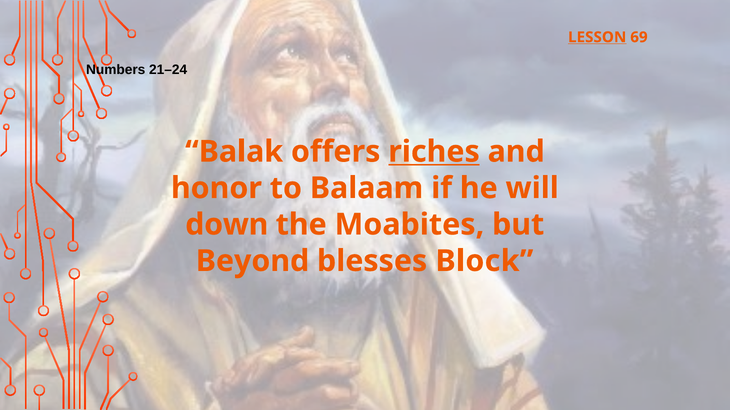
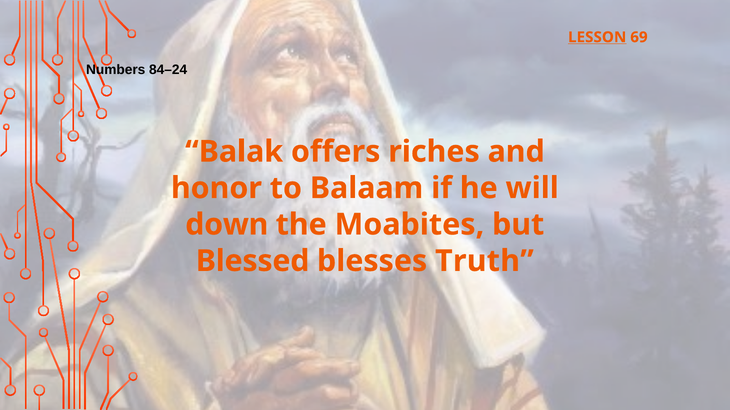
21–24: 21–24 -> 84–24 (168, 70)
riches underline: present -> none (434, 152)
Beyond: Beyond -> Blessed (253, 261)
Block: Block -> Truth (484, 261)
